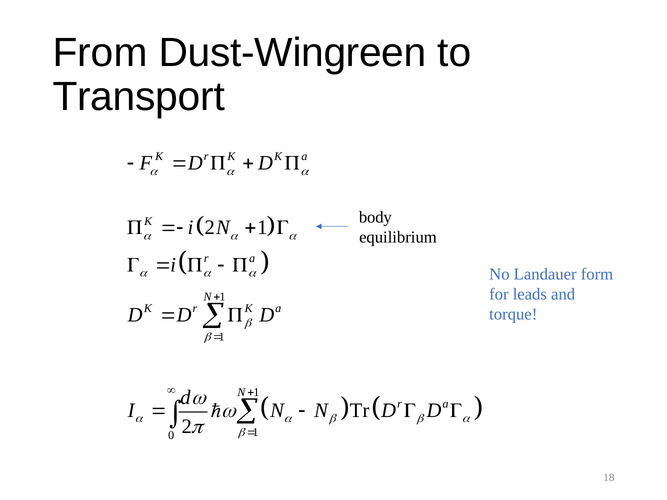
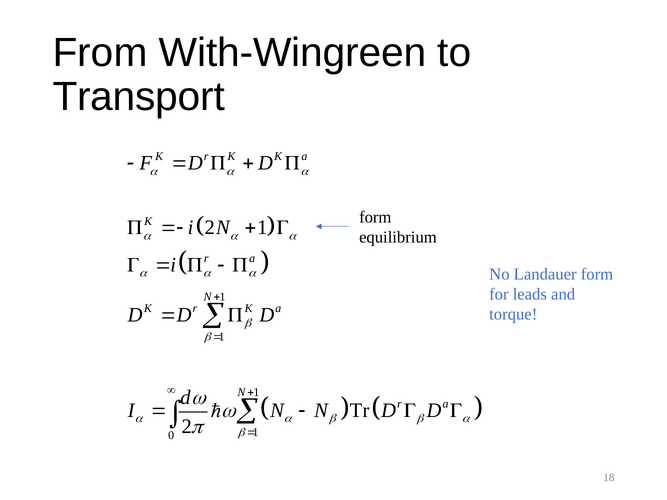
Dust-Wingreen: Dust-Wingreen -> With-Wingreen (293, 53)
body: body -> form (375, 217)
